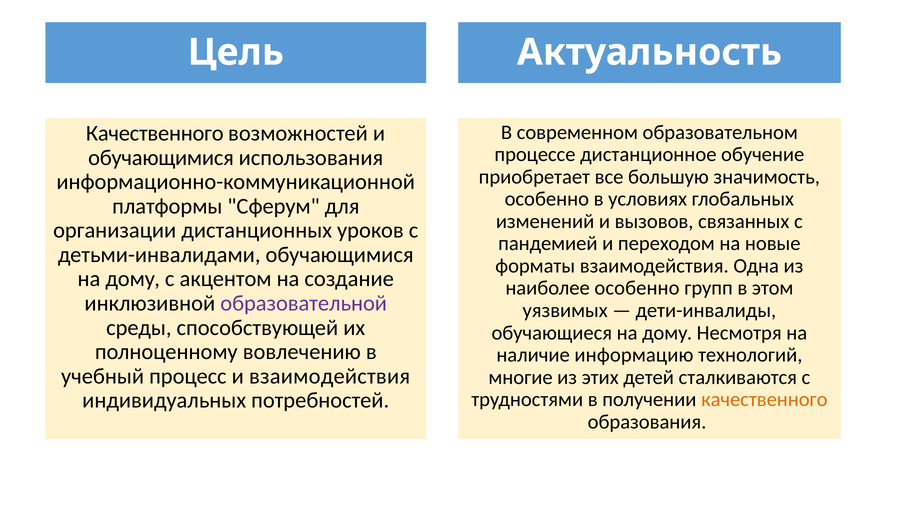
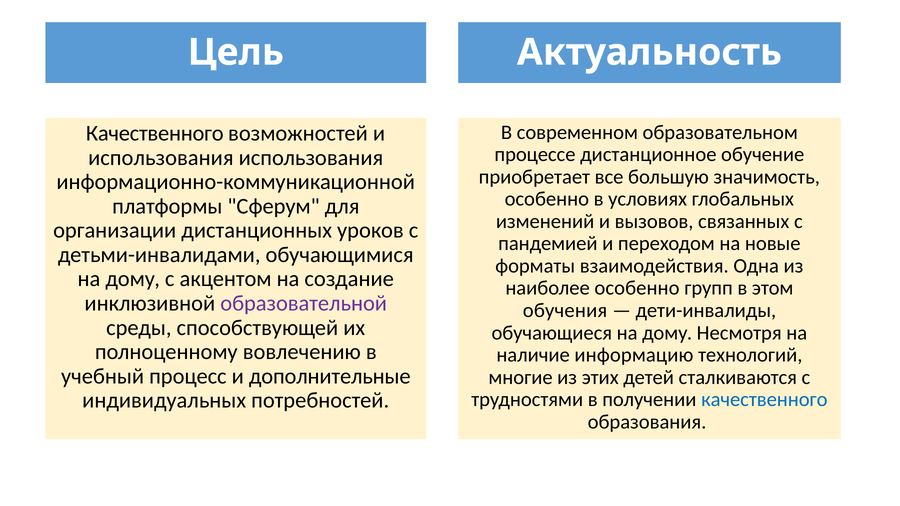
обучающимися: обучающимися -> использования (161, 158)
уязвимых: уязвимых -> обучения (565, 311)
и взаимодействия: взаимодействия -> дополнительные (330, 376)
качественного colour: orange -> blue (764, 400)
